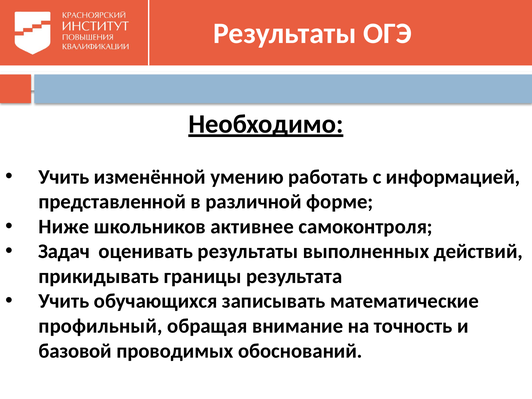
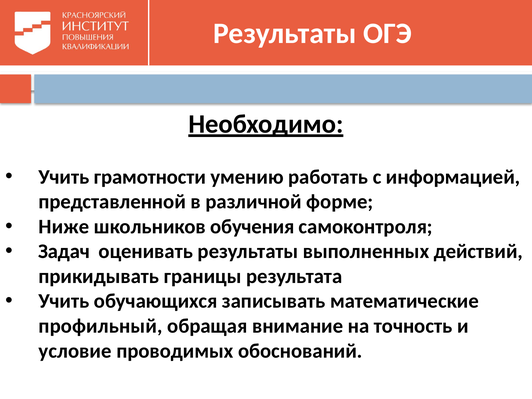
изменённой: изменённой -> грамотности (150, 177)
активнее: активнее -> обучения (252, 227)
базовой: базовой -> условие (75, 351)
